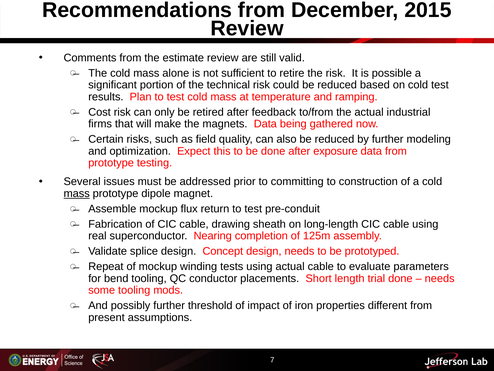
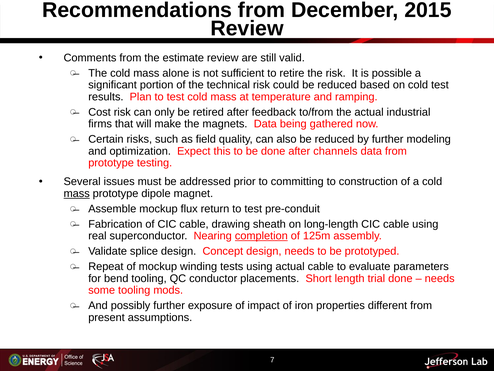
exposure: exposure -> channels (335, 151)
completion underline: none -> present (261, 236)
threshold: threshold -> exposure (210, 305)
